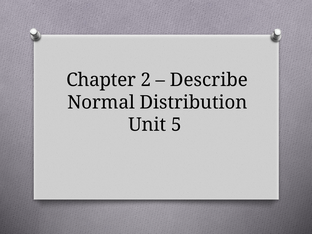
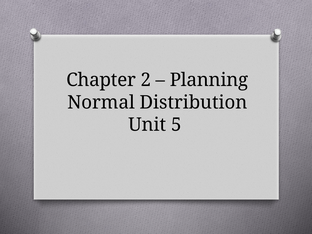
Describe: Describe -> Planning (209, 80)
